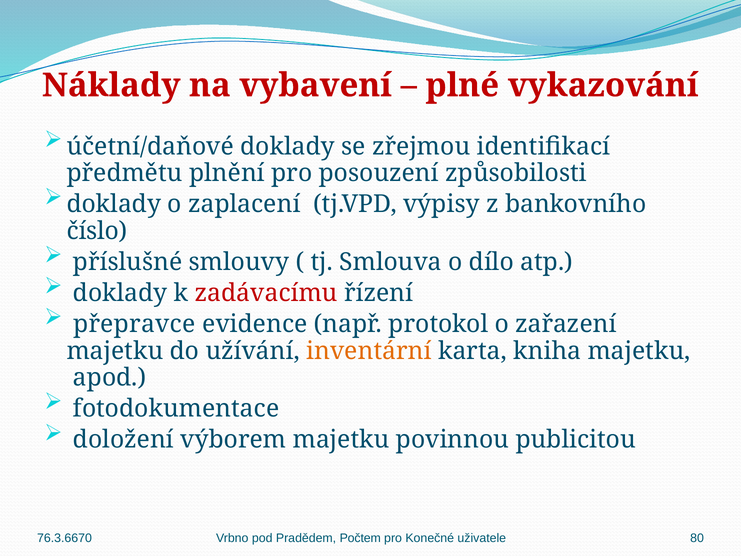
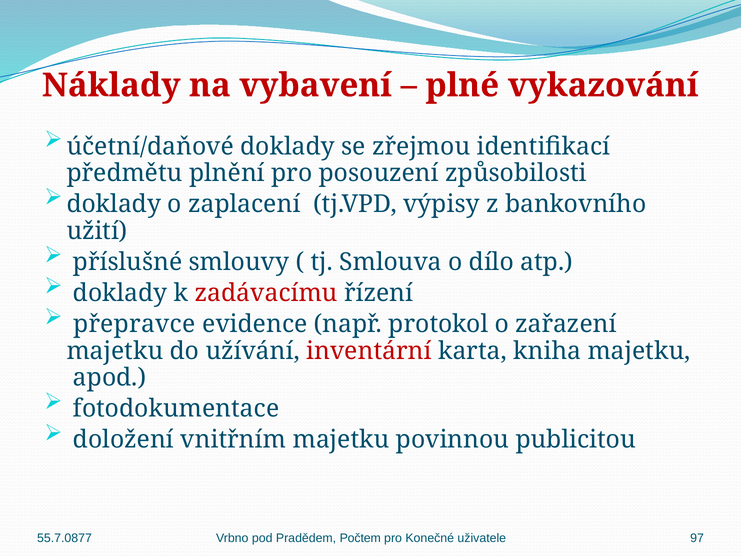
číslo: číslo -> užití (97, 231)
inventární colour: orange -> red (369, 351)
výborem: výborem -> vnitřním (233, 440)
76.3.6670: 76.3.6670 -> 55.7.0877 (64, 538)
80: 80 -> 97 (697, 538)
